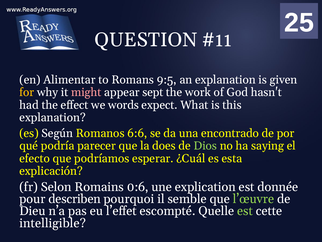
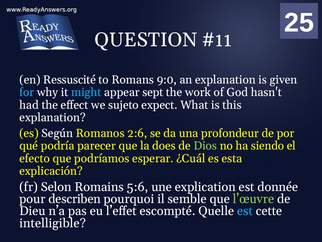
Alimentar: Alimentar -> Ressuscité (70, 80)
9:5: 9:5 -> 9:0 (167, 80)
for colour: yellow -> light blue (27, 92)
might colour: pink -> light blue (86, 92)
words: words -> sujeto (123, 105)
6:6: 6:6 -> 2:6 (137, 133)
encontrado: encontrado -> profondeur (230, 133)
saying: saying -> siendo (268, 146)
0:6: 0:6 -> 5:6 (138, 187)
est colour: light green -> light blue (245, 211)
